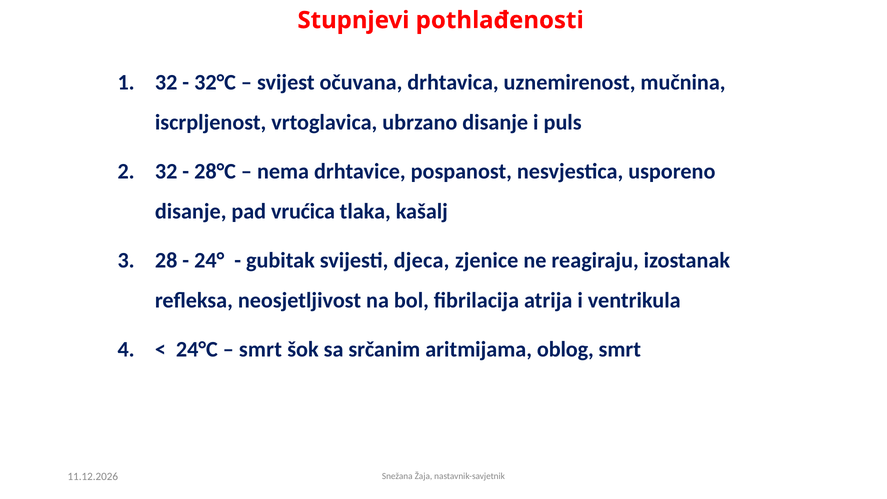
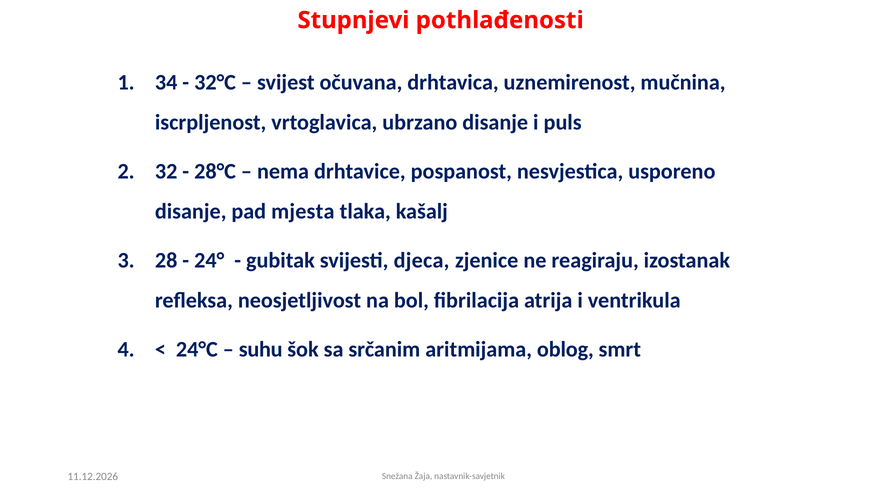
32: 32 -> 34 (166, 82)
vrućica: vrućica -> mjesta (303, 211)
smrt: smrt -> suhu (261, 350)
